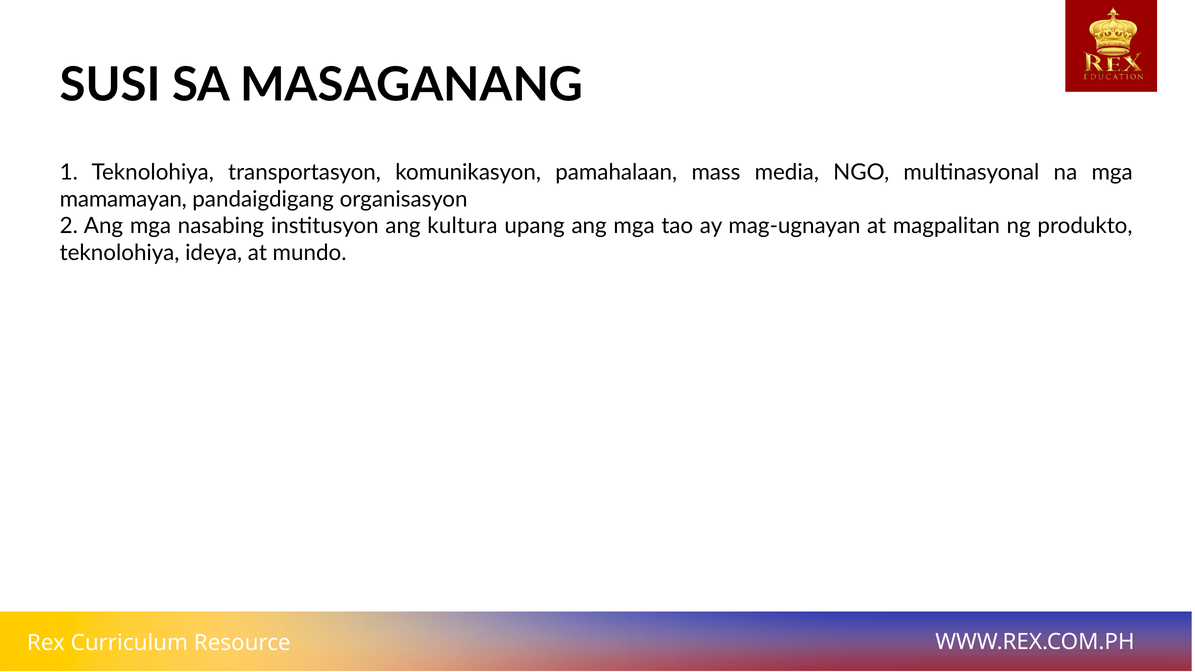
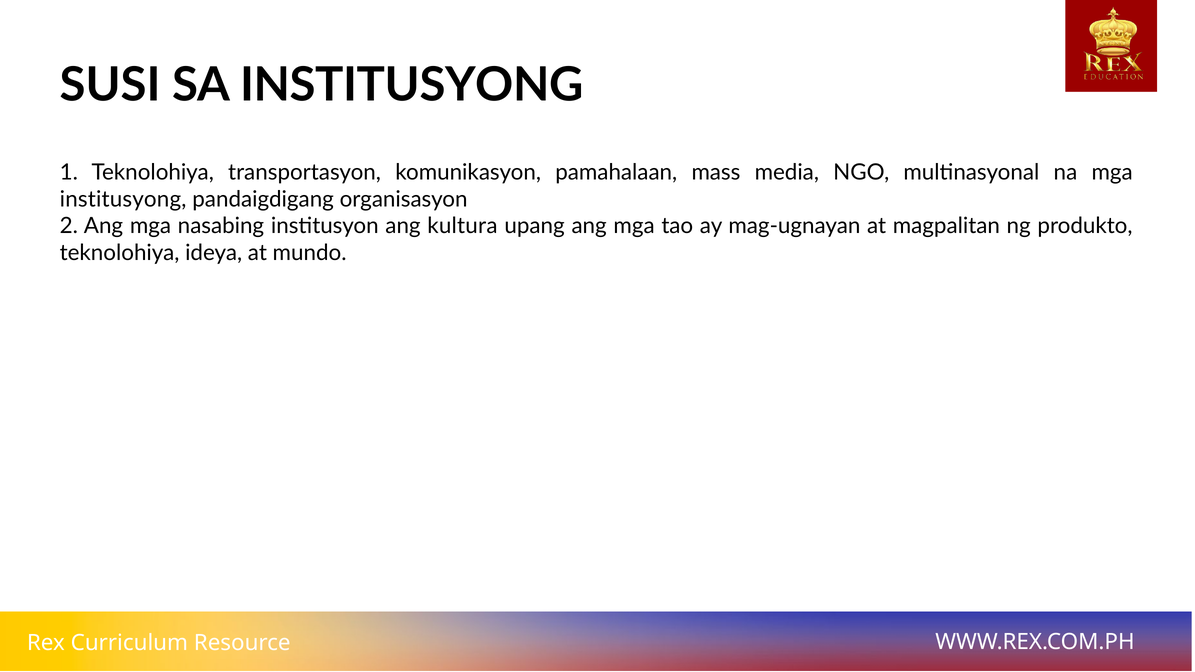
SA MASAGANANG: MASAGANANG -> INSTITUSYONG (412, 85)
mamamayan: mamamayan -> institusyong (123, 199)
